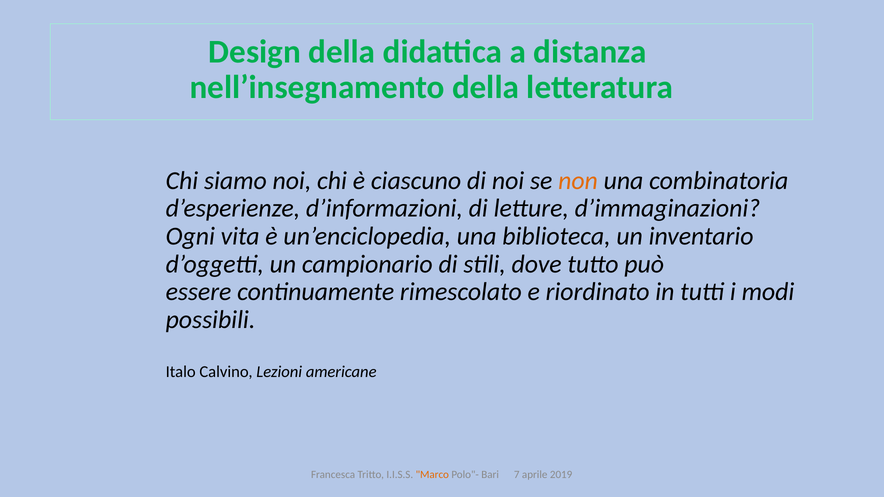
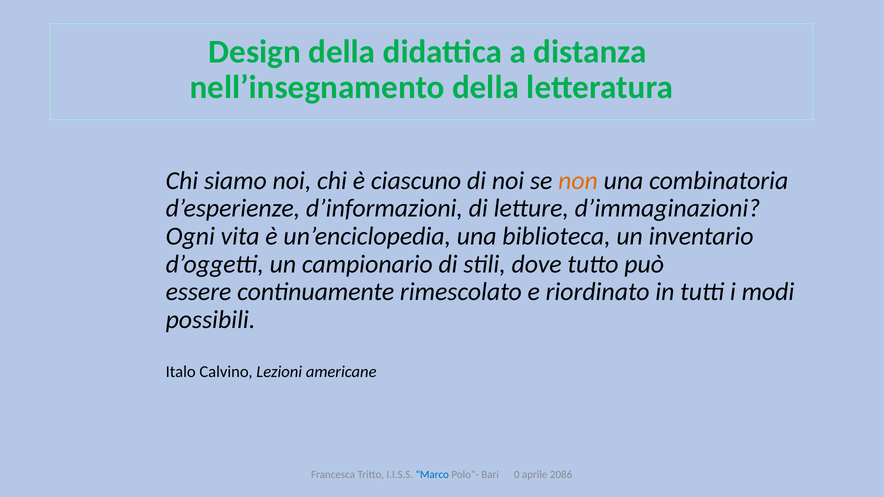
Marco colour: orange -> blue (432, 475)
7: 7 -> 0 (517, 475)
2019: 2019 -> 2086 (561, 475)
